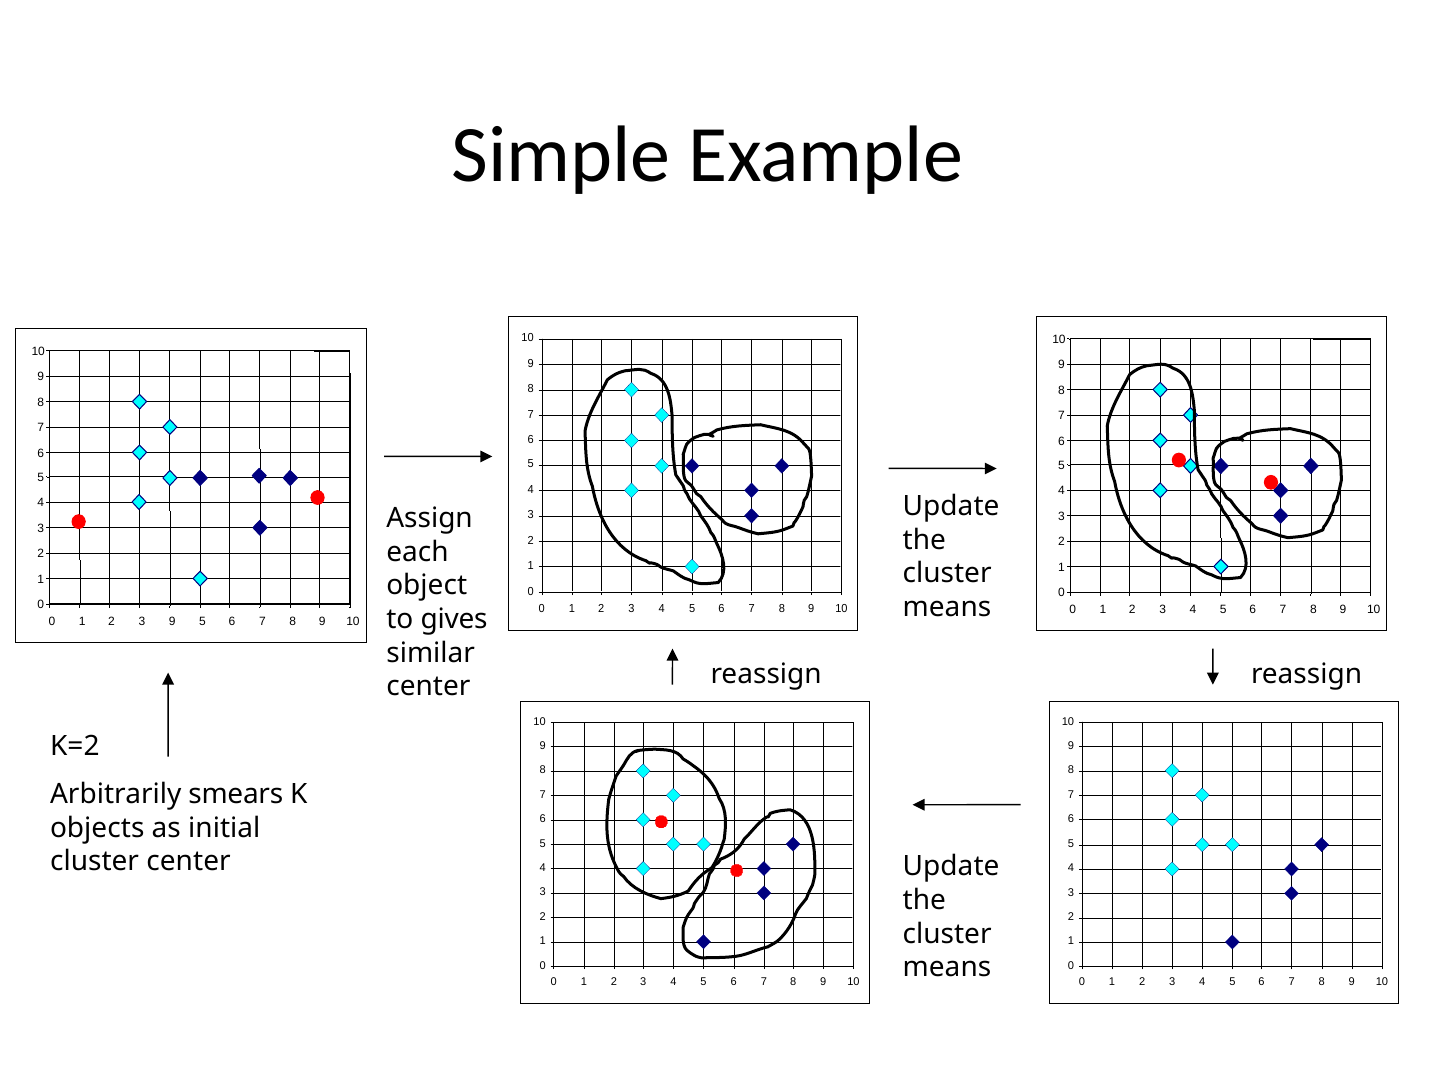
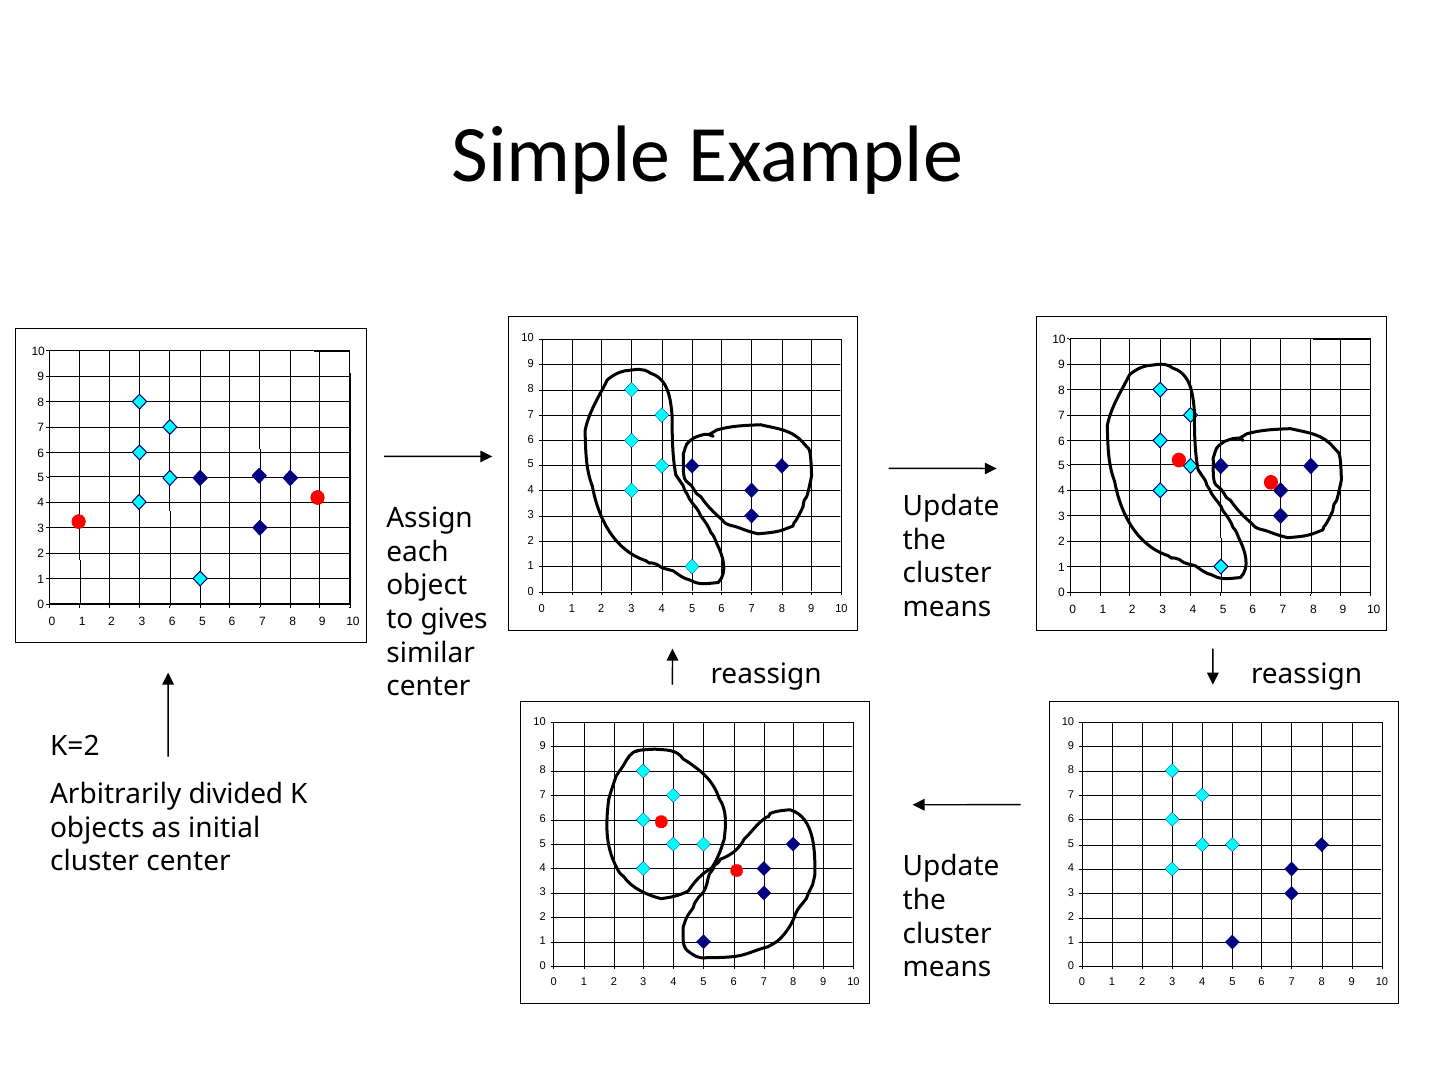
3 9: 9 -> 6 (172, 621)
smears: smears -> divided (236, 794)
